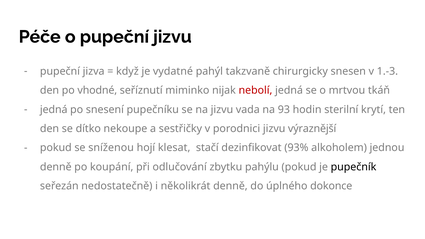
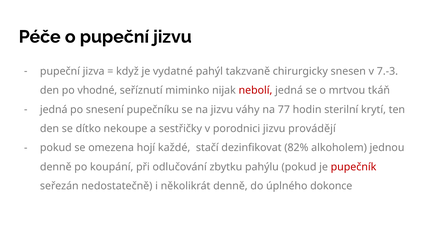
1.-3: 1.-3 -> 7.-3 (387, 71)
vada: vada -> váhy (248, 110)
93: 93 -> 77 (284, 110)
výraznější: výraznější -> provádějí (312, 129)
sníženou: sníženou -> omezena (111, 148)
klesat: klesat -> každé (174, 148)
93%: 93% -> 82% (296, 148)
pupečník colour: black -> red (354, 167)
